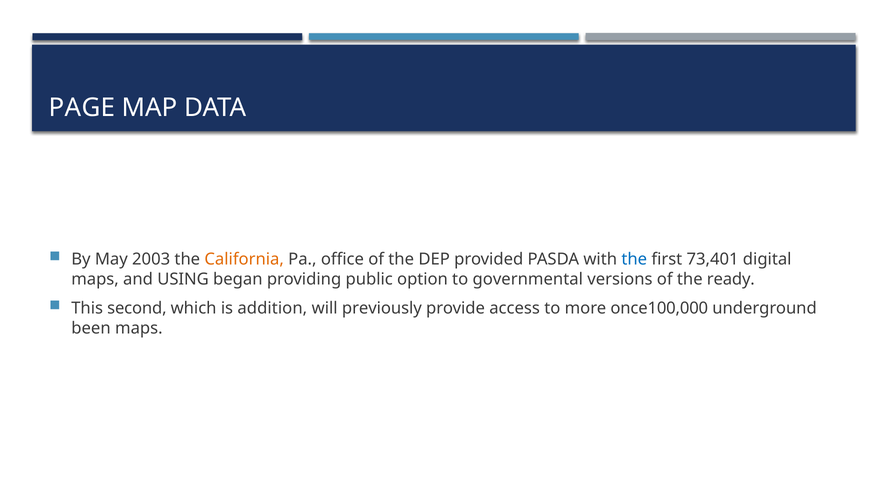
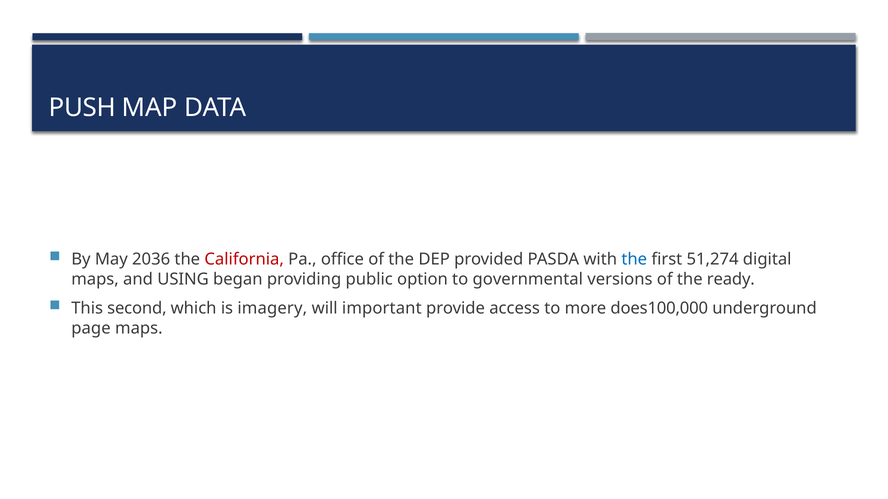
PAGE: PAGE -> PUSH (82, 108)
2003: 2003 -> 2036 (151, 260)
California colour: orange -> red (244, 260)
73,401: 73,401 -> 51,274 (713, 260)
addition: addition -> imagery (272, 308)
previously: previously -> important (382, 308)
once100,000: once100,000 -> does100,000 (659, 308)
been: been -> page (91, 328)
